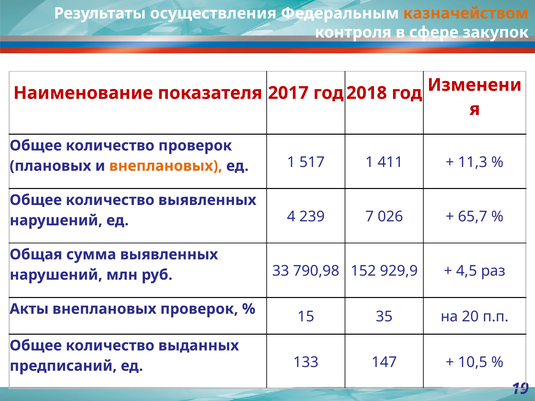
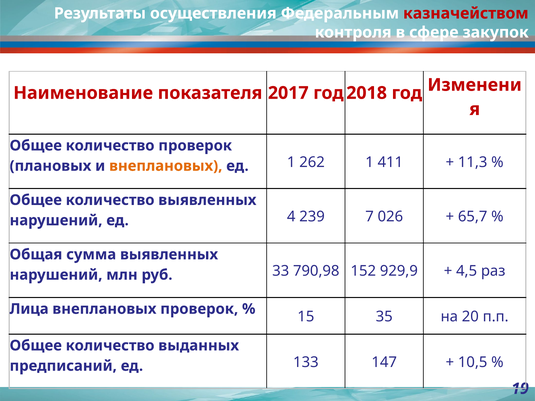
казначейством colour: orange -> red (466, 13)
517: 517 -> 262 (312, 162)
Акты: Акты -> Лица (29, 309)
